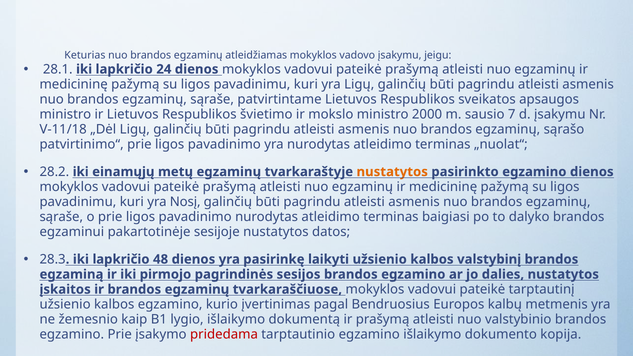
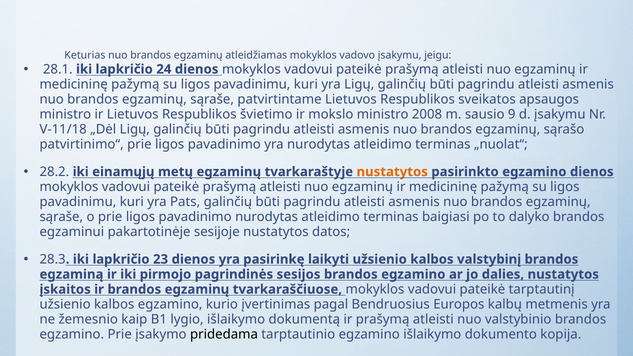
2000: 2000 -> 2008 (427, 114)
7: 7 -> 9 (512, 114)
Nosį: Nosį -> Pats (185, 202)
48: 48 -> 23 (161, 259)
pridedama colour: red -> black (224, 335)
